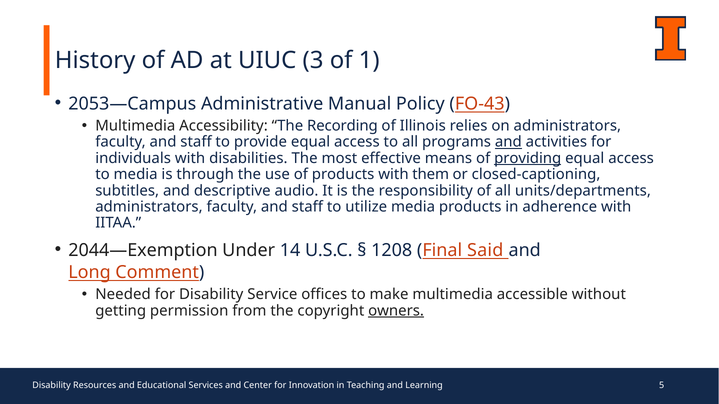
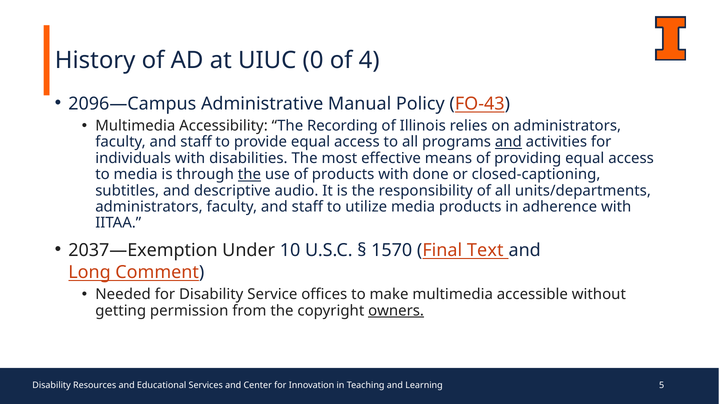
3: 3 -> 0 (313, 60)
1: 1 -> 4 (369, 60)
2053—Campus: 2053—Campus -> 2096—Campus (132, 104)
providing underline: present -> none (528, 158)
the underline: none -> present (249, 175)
them: them -> done (431, 175)
2044—Exemption: 2044—Exemption -> 2037—Exemption (143, 251)
14: 14 -> 10 (290, 251)
1208: 1208 -> 1570 (392, 251)
Said: Said -> Text (485, 251)
